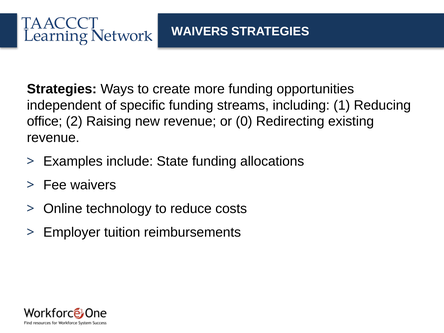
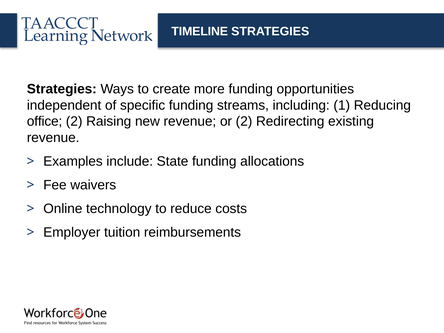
WAIVERS: WAIVERS -> TIMELINE (200, 31)
or 0: 0 -> 2 (244, 122)
